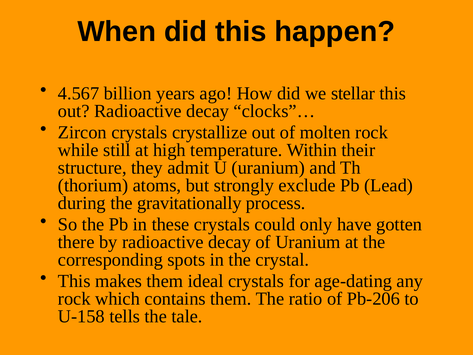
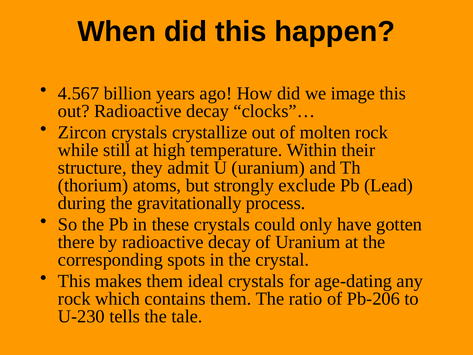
stellar: stellar -> image (353, 93)
U-158: U-158 -> U-230 (81, 316)
